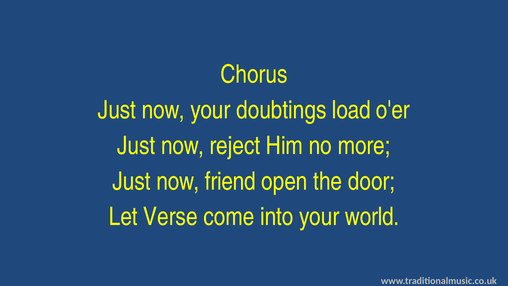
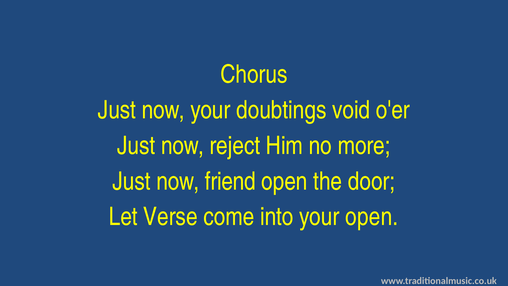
load: load -> void (351, 110)
your world: world -> open (372, 217)
